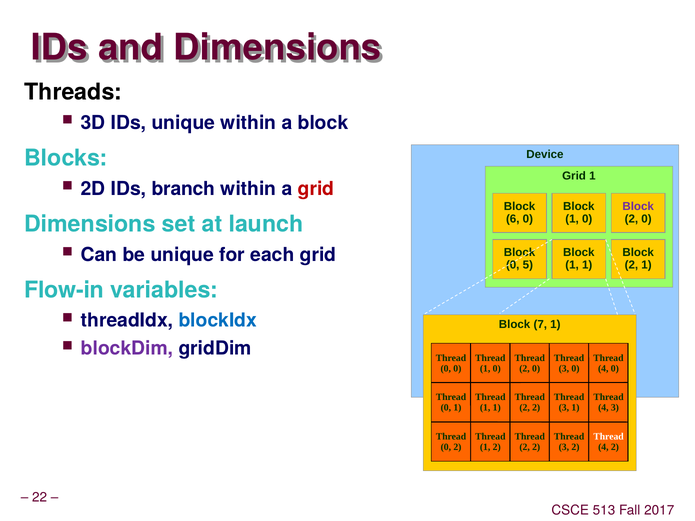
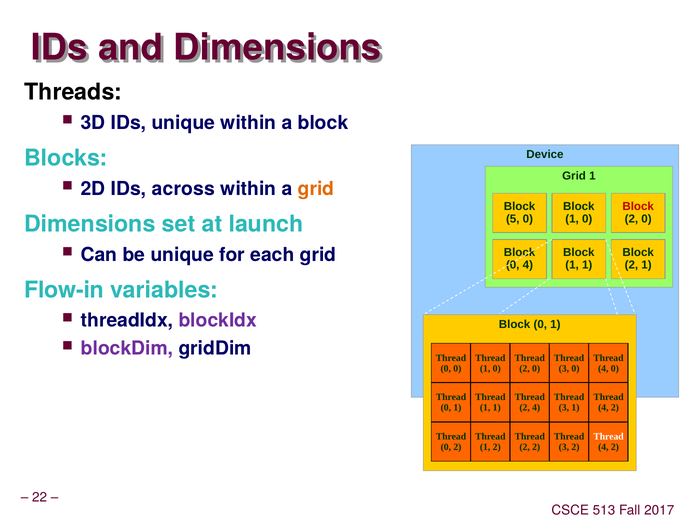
branch: branch -> across (183, 189)
grid colour: red -> orange (316, 189)
Block colour: purple -> red (638, 206)
6: 6 -> 5 (513, 219)
0 5: 5 -> 4 (528, 265)
blockIdx colour: blue -> purple (218, 321)
7: 7 -> 0 (540, 324)
2: 2 -> 4 (536, 408)
3: 3 -> 2 (615, 408)
